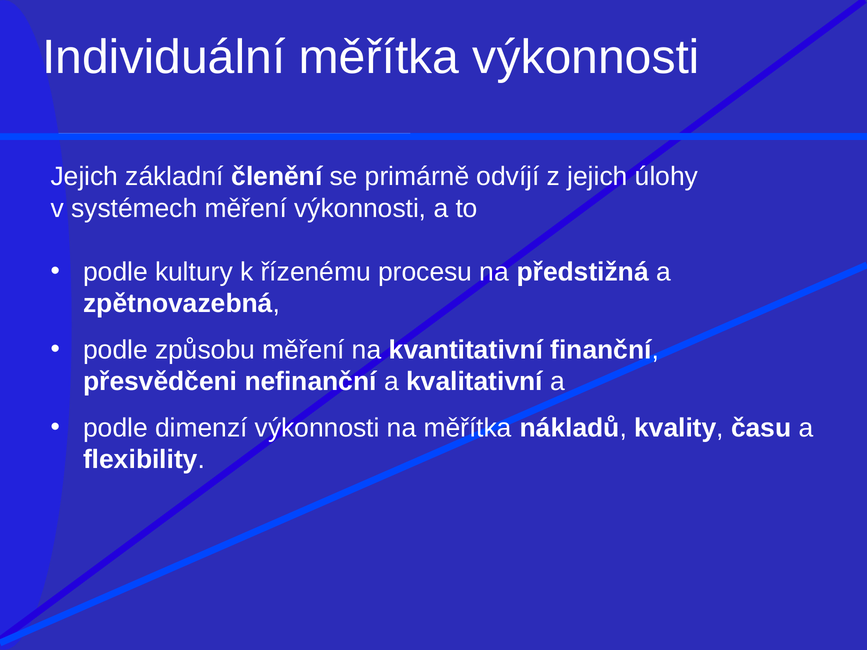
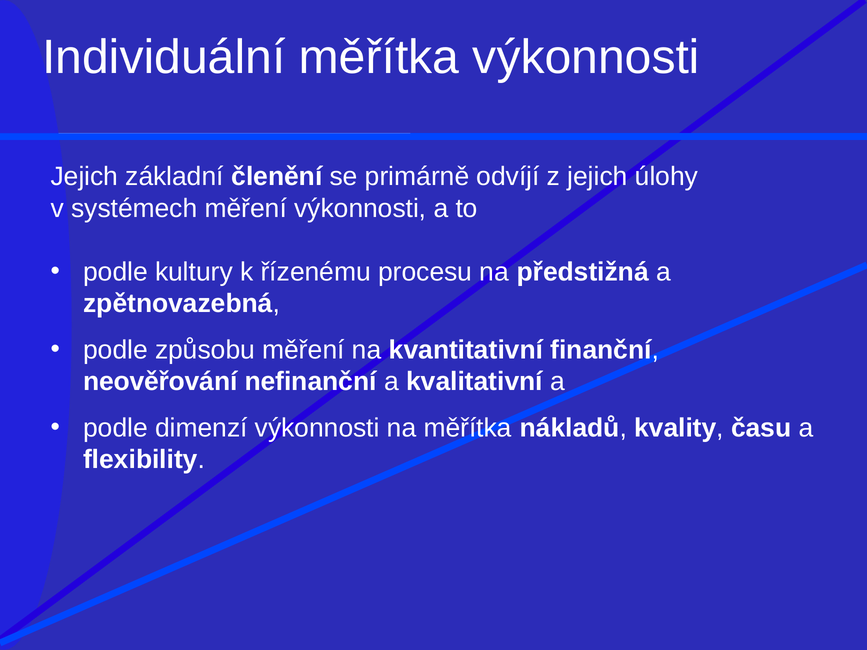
přesvědčeni: přesvědčeni -> neověřování (160, 382)
